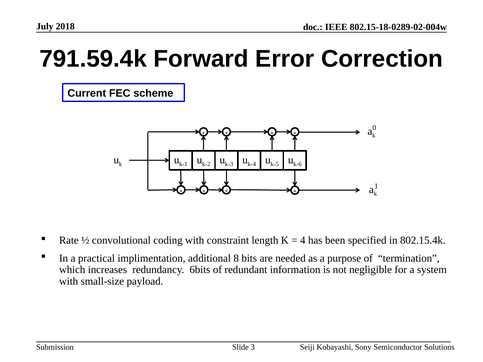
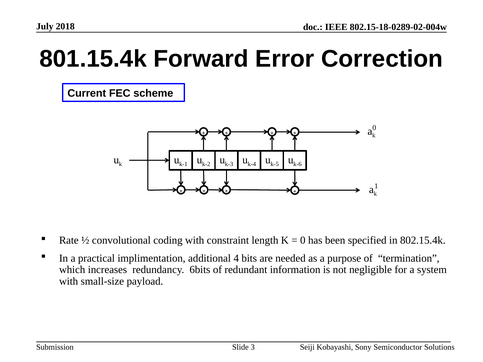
791.59.4k: 791.59.4k -> 801.15.4k (93, 59)
4: 4 -> 0 (303, 241)
8: 8 -> 4 (236, 258)
